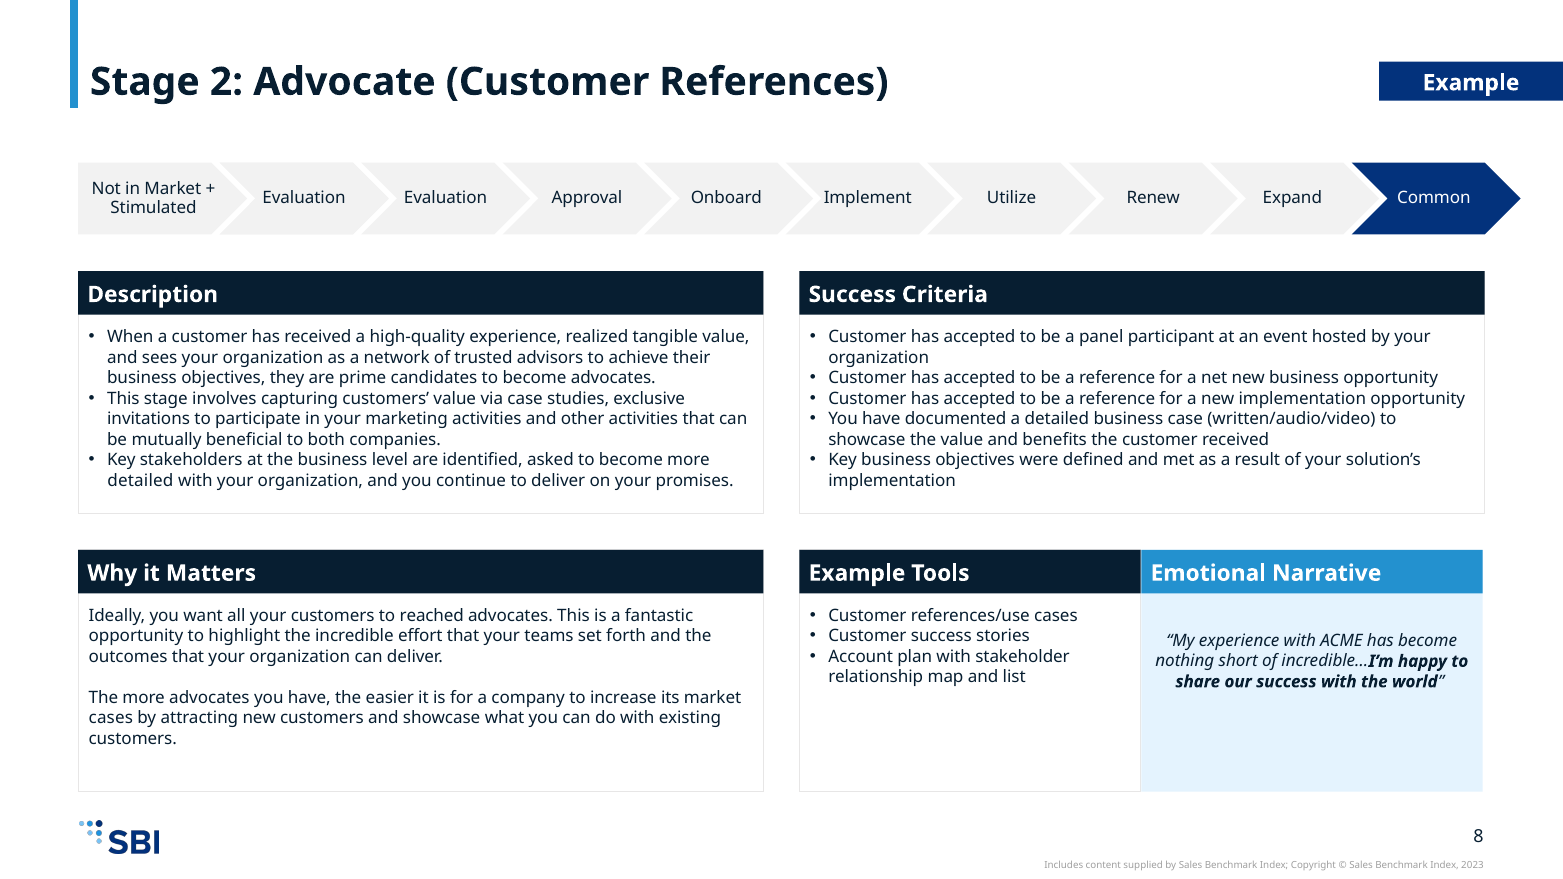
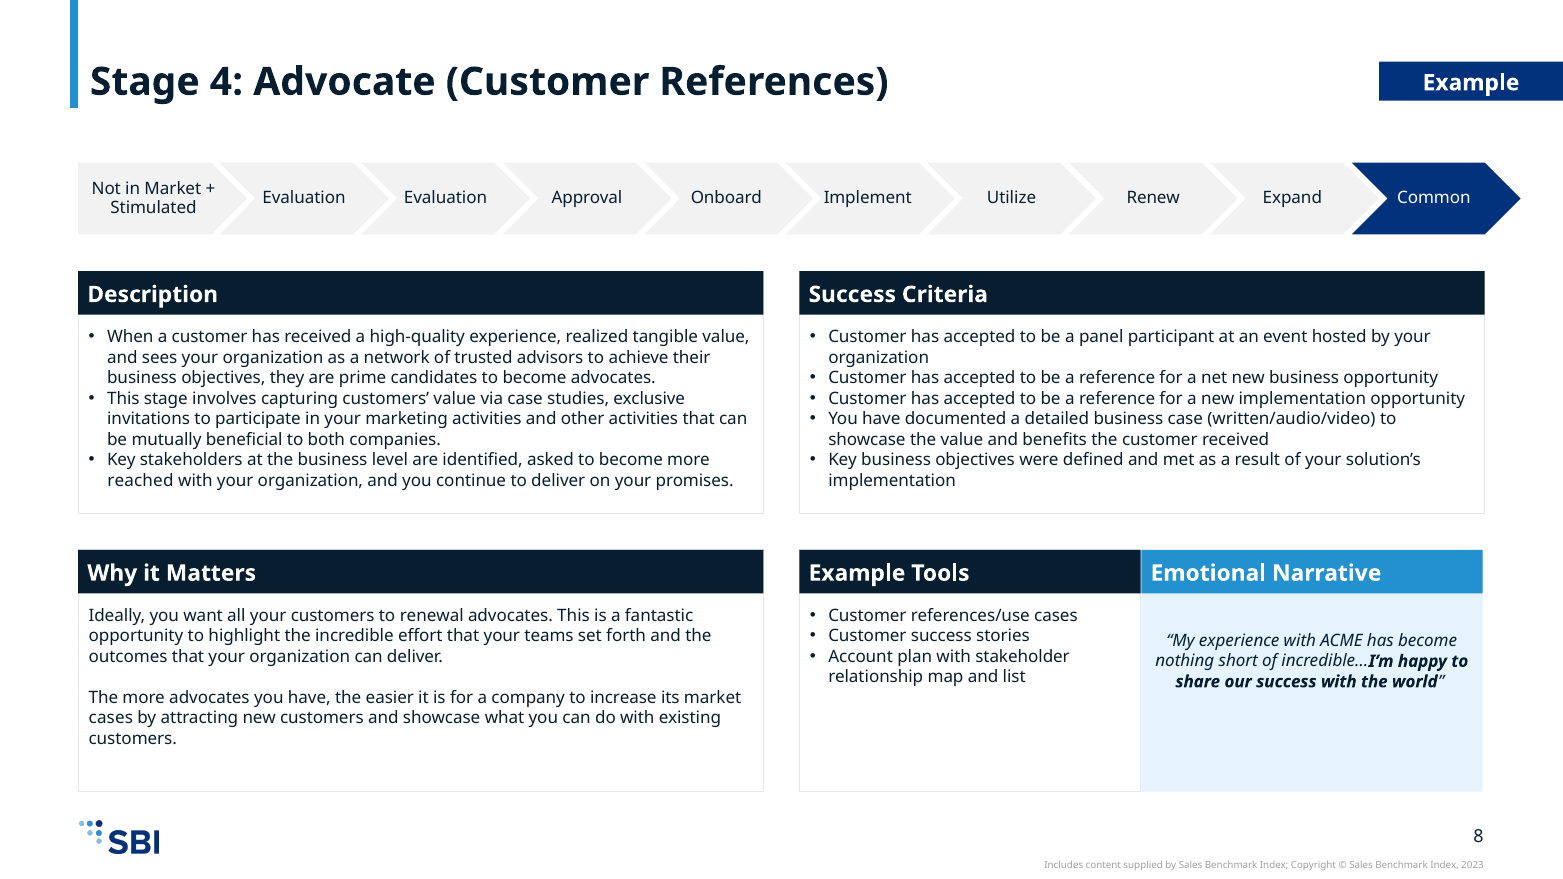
2: 2 -> 4 (226, 82)
detailed: detailed -> reached (140, 481)
reached: reached -> renewal (432, 616)
